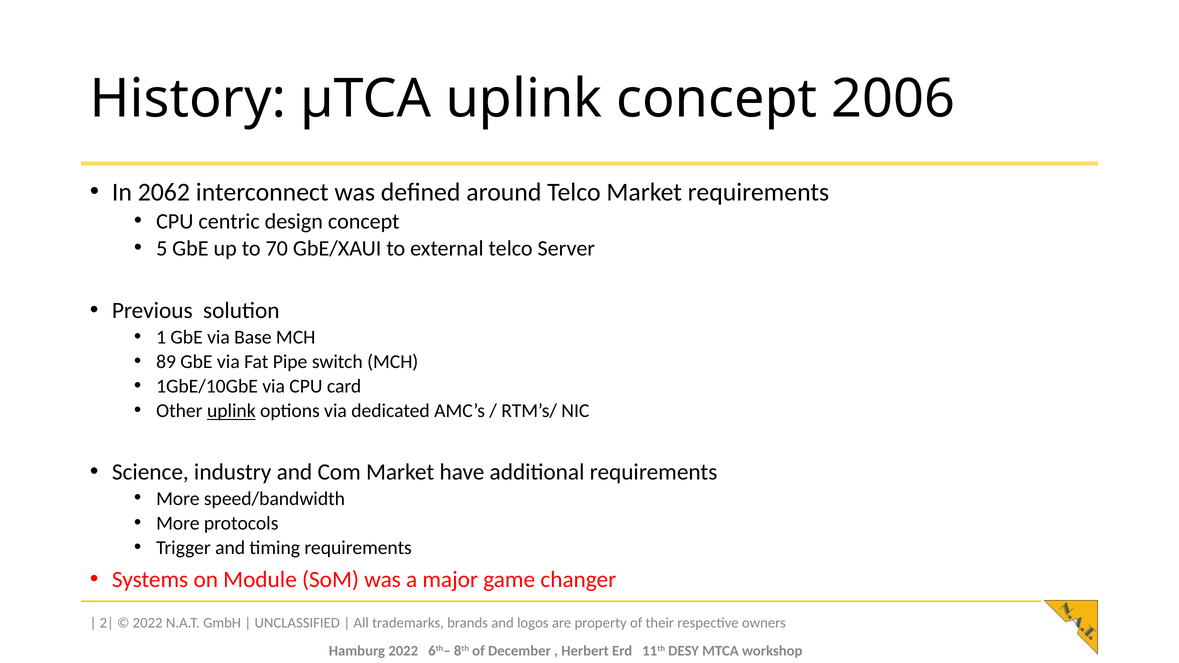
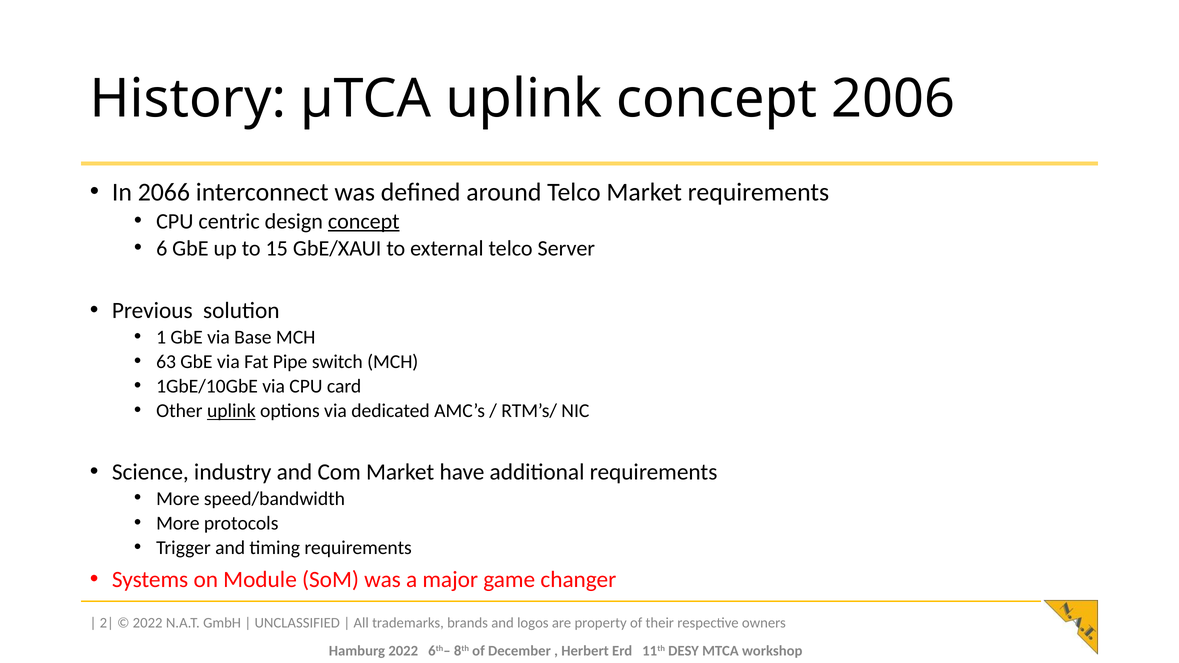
2062: 2062 -> 2066 (164, 192)
concept underline: none -> present (364, 221)
5: 5 -> 6 (162, 248)
70: 70 -> 15 (277, 248)
89: 89 -> 63 (166, 362)
